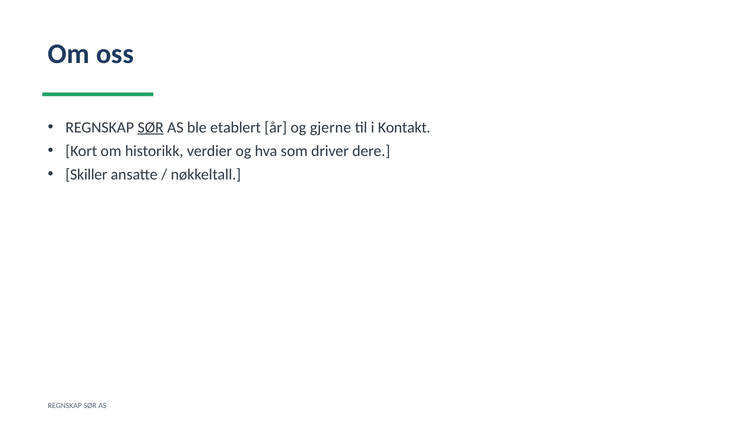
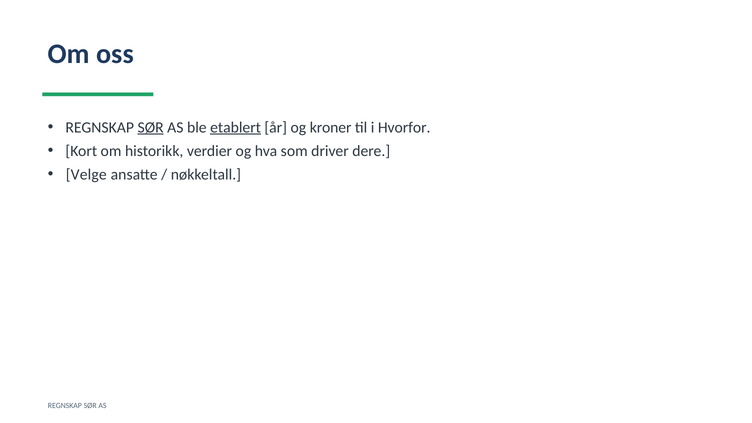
etablert underline: none -> present (236, 127)
gjerne: gjerne -> kroner (331, 127)
Kontakt: Kontakt -> Hvorfor (404, 127)
Skiller: Skiller -> Velge (86, 174)
